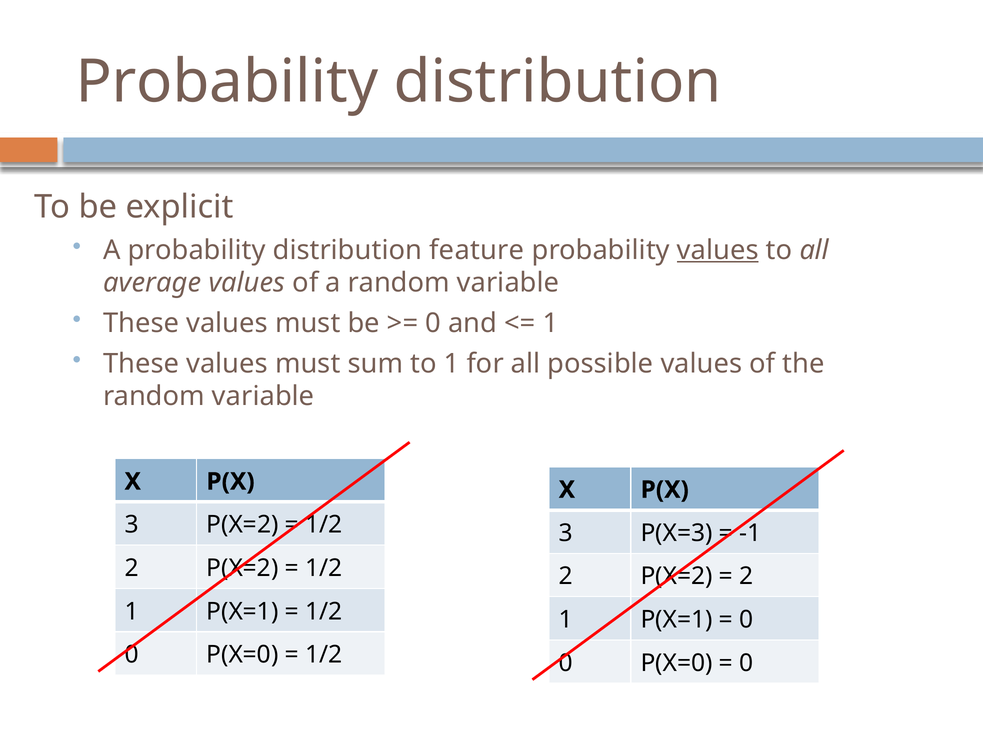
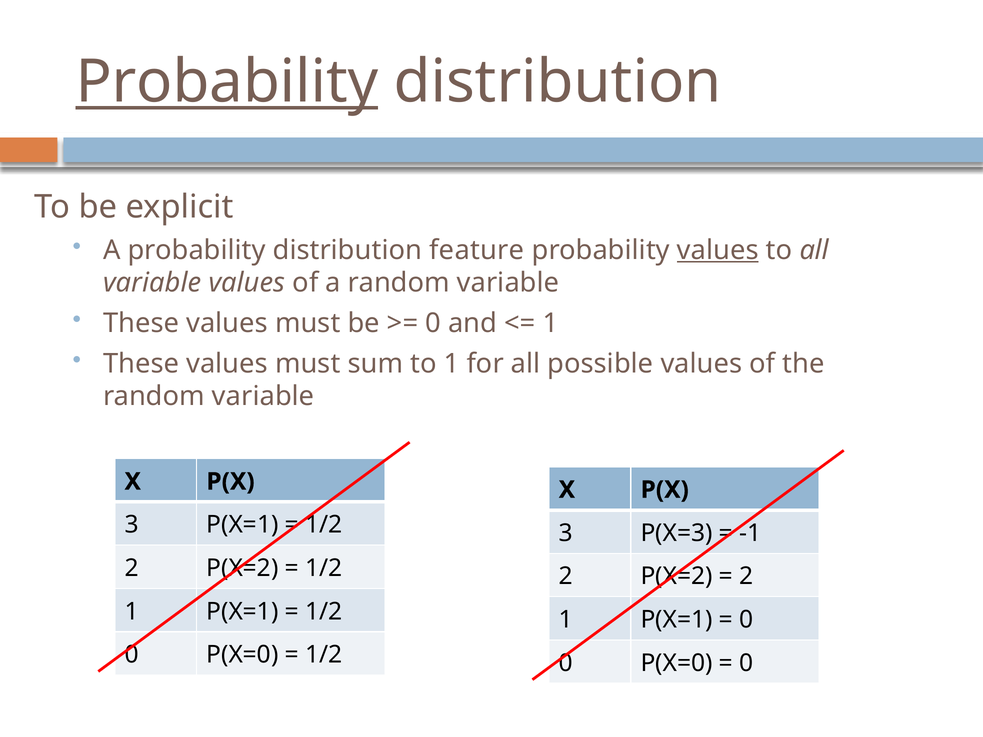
Probability underline: none -> present (227, 82)
average: average -> variable (152, 283)
3 P(X=2: P(X=2 -> P(X=1 (242, 525)
